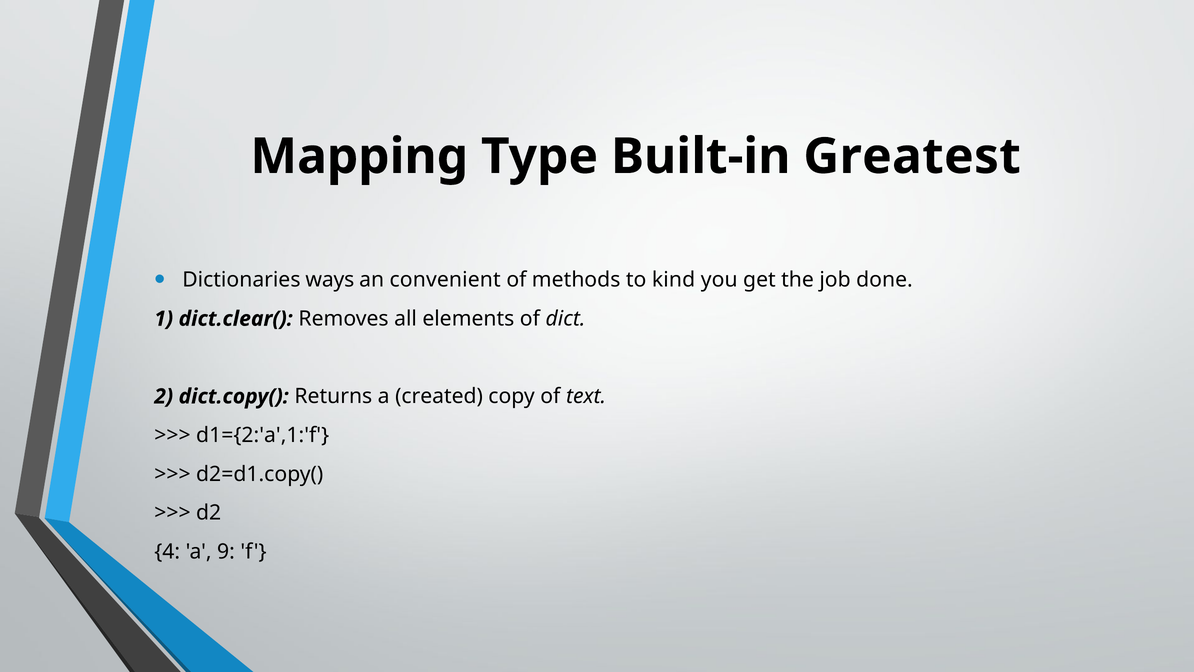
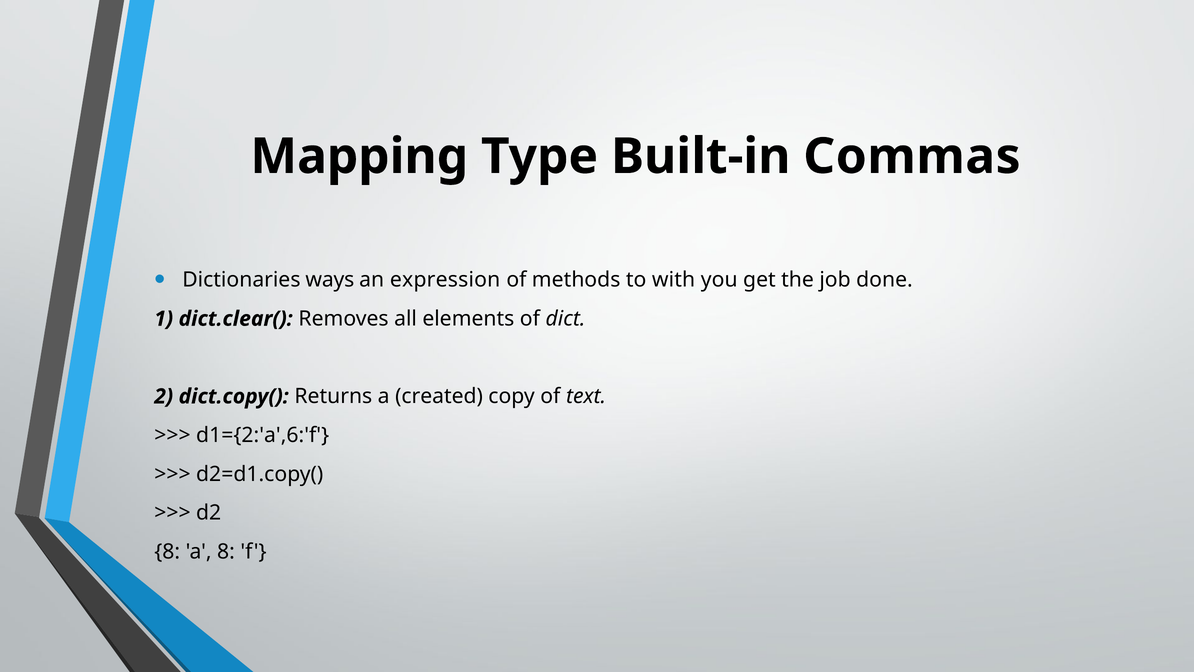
Greatest: Greatest -> Commas (912, 156)
convenient: convenient -> expression (445, 280)
kind: kind -> with (674, 280)
d1={2:'a',1:'f: d1={2:'a',1:'f -> d1={2:'a',6:'f (263, 435)
4: 4 -> 8 (167, 552)
a 9: 9 -> 8 (226, 552)
